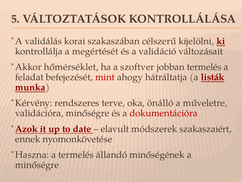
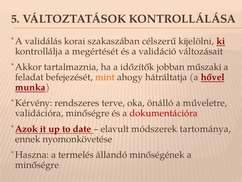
hőmérséklet: hőmérséklet -> tartalmaznia (71, 67)
szoftver: szoftver -> időzítők (137, 67)
jobban termelés: termelés -> műszaki (204, 67)
mint colour: red -> orange (105, 77)
listák: listák -> hővel (213, 77)
szakaszaiért: szakaszaiért -> tartománya (205, 129)
